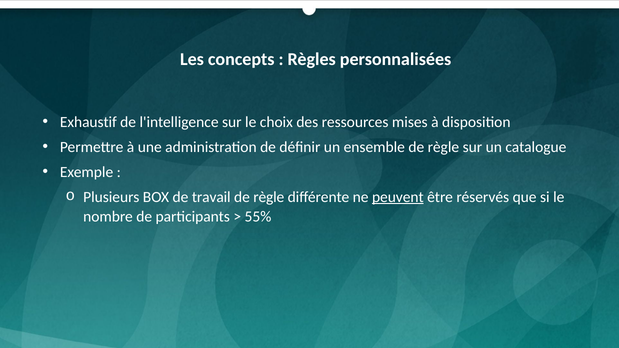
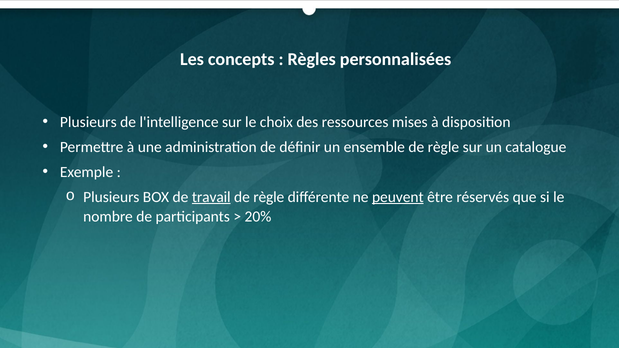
Exhaustif: Exhaustif -> Plusieurs (88, 122)
travail underline: none -> present (211, 197)
55%: 55% -> 20% (258, 217)
